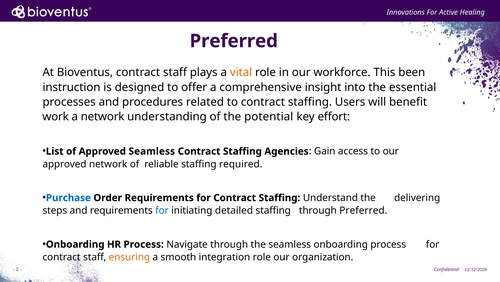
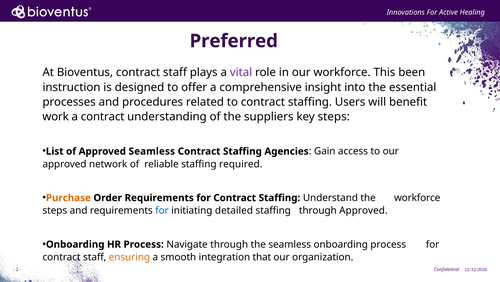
vital colour: orange -> purple (241, 72)
a network: network -> contract (103, 116)
potential: potential -> suppliers (269, 116)
key effort: effort -> steps (334, 116)
Purchase colour: blue -> orange (68, 197)
the delivering: delivering -> workforce (417, 197)
through Preferred: Preferred -> Approved (363, 210)
integration role: role -> that (262, 256)
